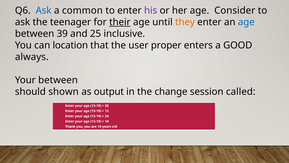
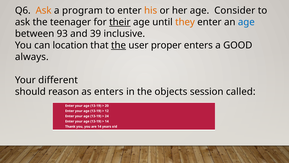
Ask colour: blue -> orange (44, 10)
common: common -> program (82, 10)
his colour: purple -> orange (151, 10)
39: 39 -> 93 (62, 34)
25: 25 -> 39 (96, 34)
the underline: none -> present (119, 45)
Your between: between -> different (58, 80)
shown: shown -> reason (64, 91)
as output: output -> enters (109, 91)
change: change -> objects (171, 91)
